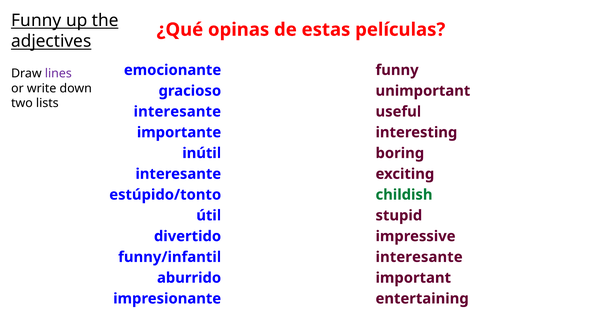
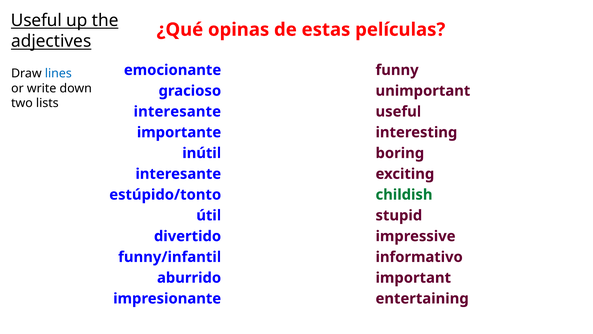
Funny: Funny -> Useful (36, 20)
lines colour: purple -> blue (58, 73)
interesante: interesante -> informativo (419, 257)
